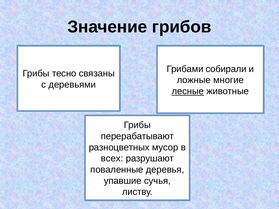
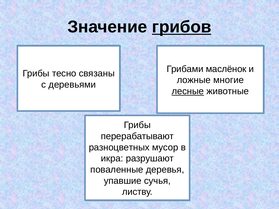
грибов underline: none -> present (182, 27)
собирали: собирали -> маслёнок (226, 69)
всех: всех -> икра (112, 159)
